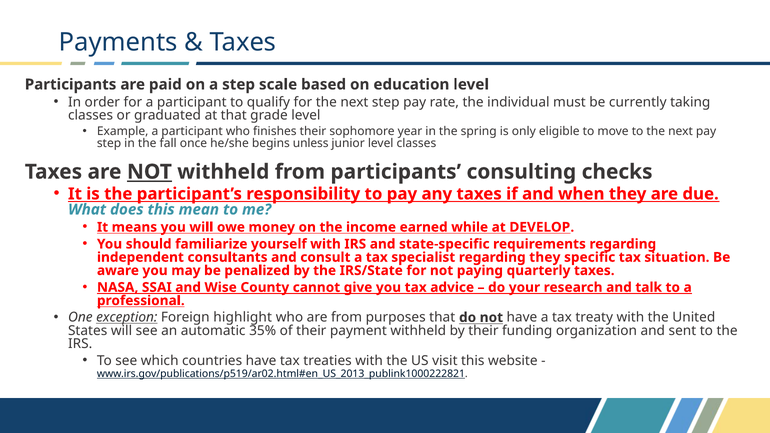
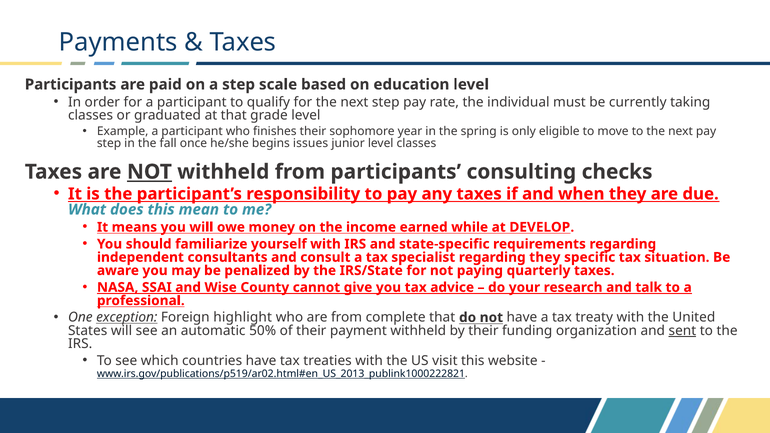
unless: unless -> issues (311, 143)
purposes: purposes -> complete (396, 318)
35%: 35% -> 50% (263, 331)
sent underline: none -> present (682, 331)
